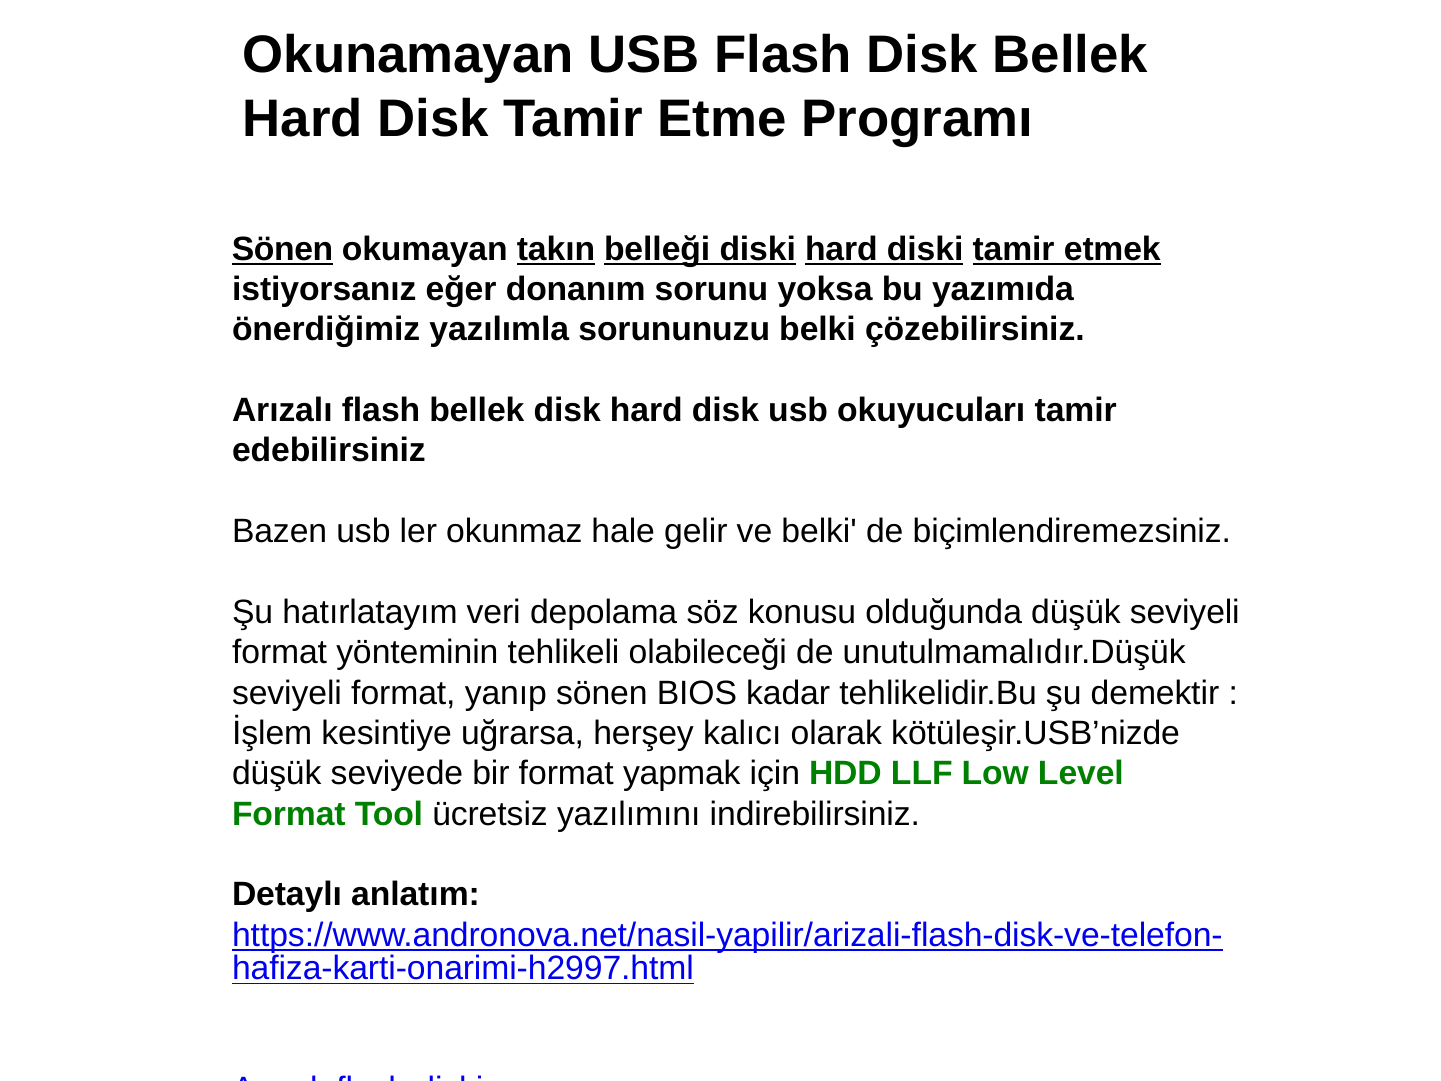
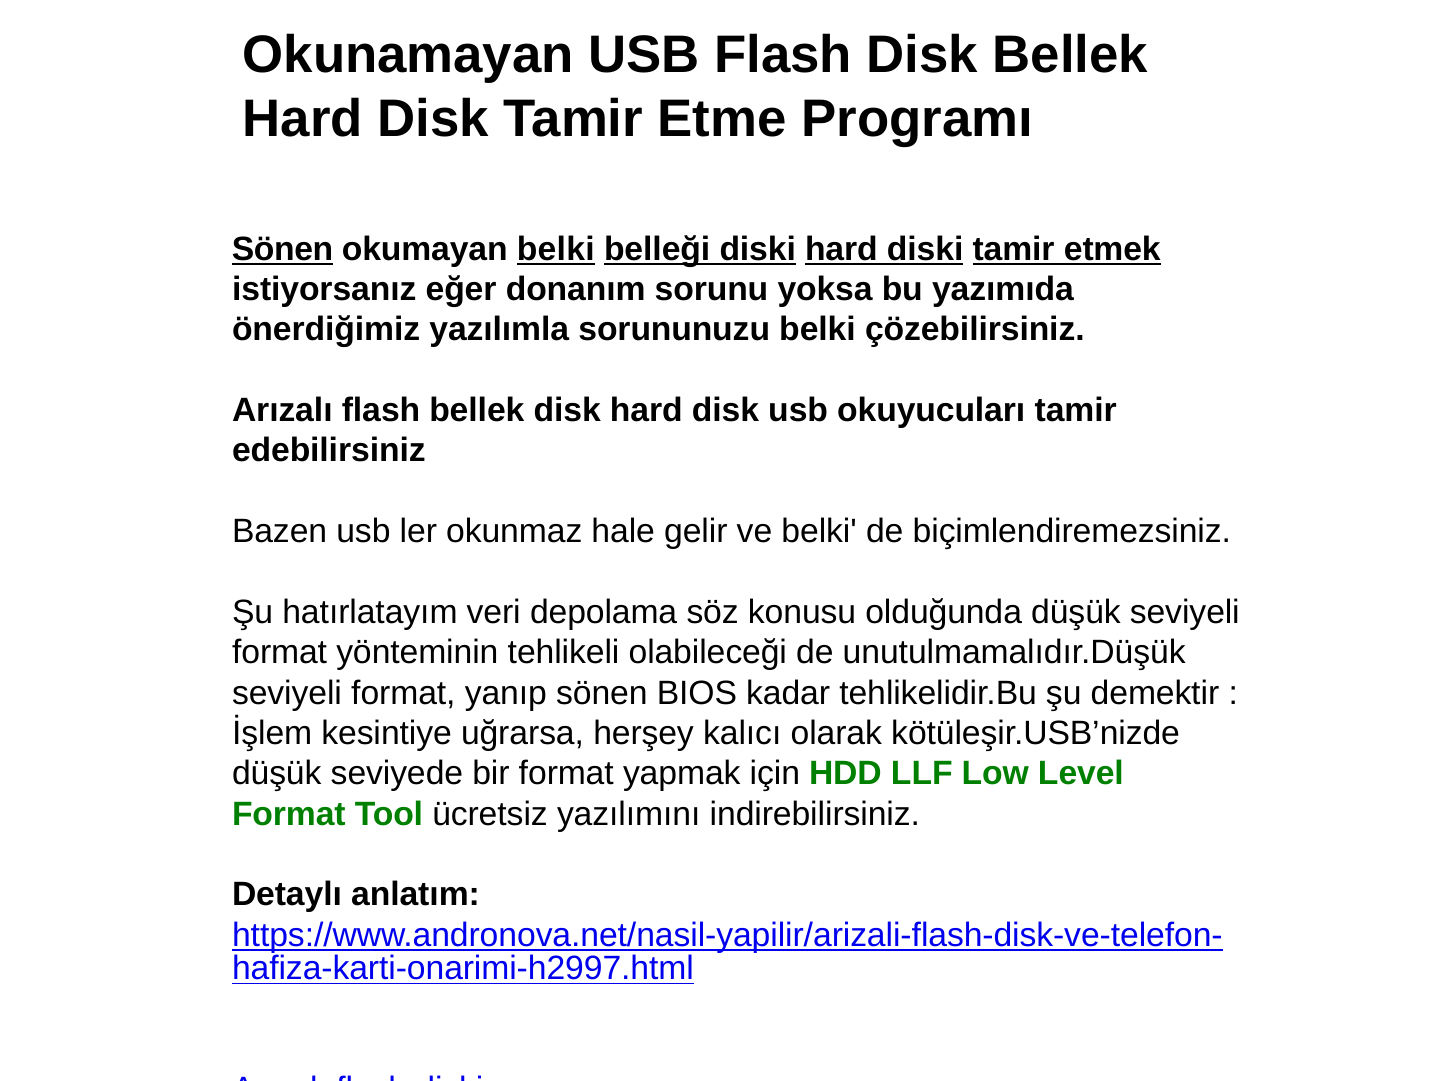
okumayan takın: takın -> belki (556, 249)
